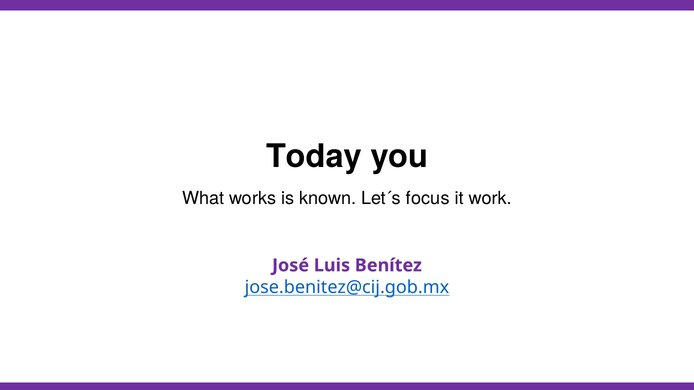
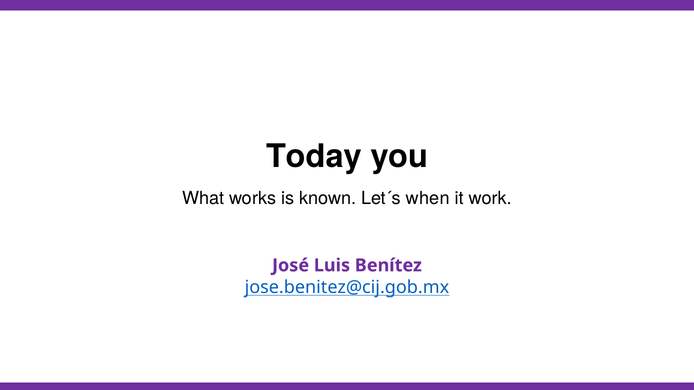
focus: focus -> when (428, 198)
